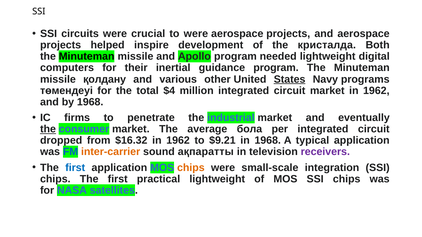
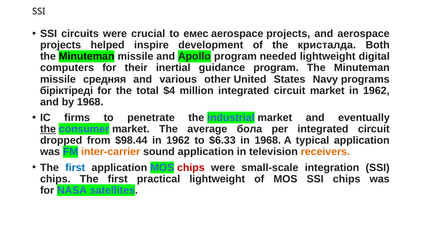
to were: were -> емес (196, 34)
қолдану: қолдану -> средняя (105, 79)
States underline: present -> none (290, 79)
төмендеуі: төмендеуі -> біріктіреді (67, 91)
$16.32: $16.32 -> $98.44 (131, 141)
$9.21: $9.21 -> $6.33 (222, 141)
sound ақпаратты: ақпаратты -> application (206, 152)
receivers colour: purple -> orange (325, 152)
chips colour: orange -> red (191, 168)
